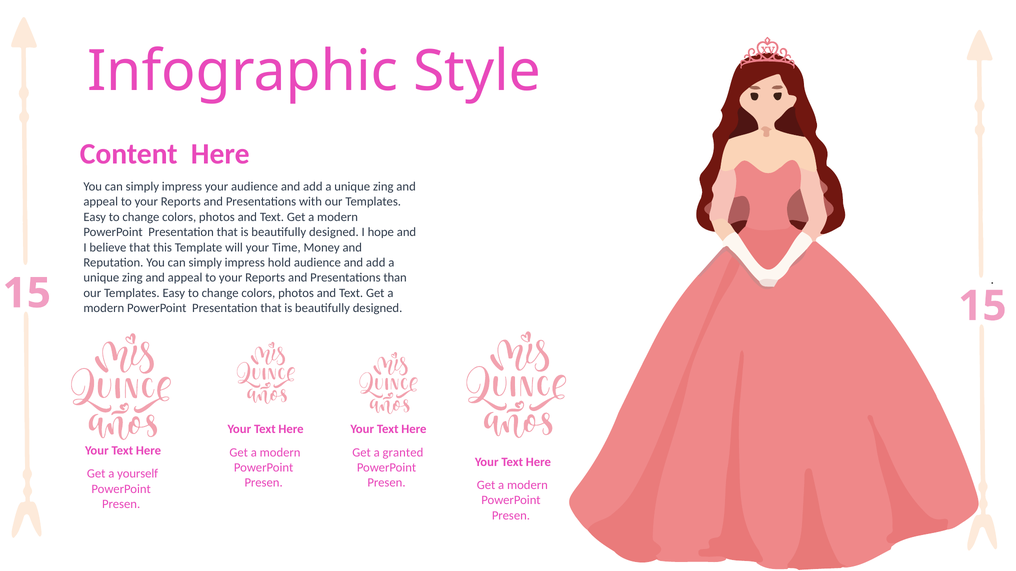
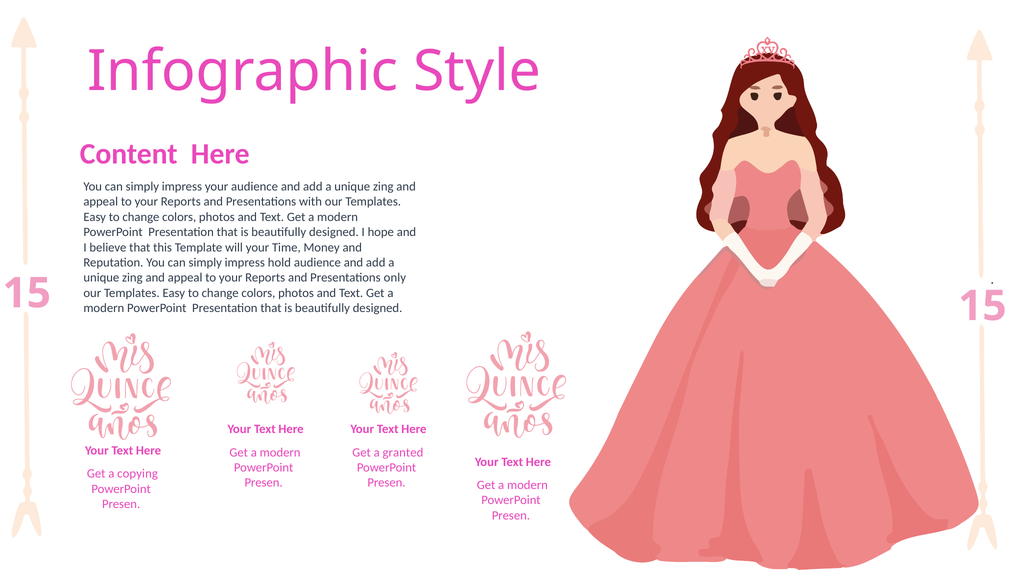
than: than -> only (395, 278)
yourself: yourself -> copying (138, 474)
